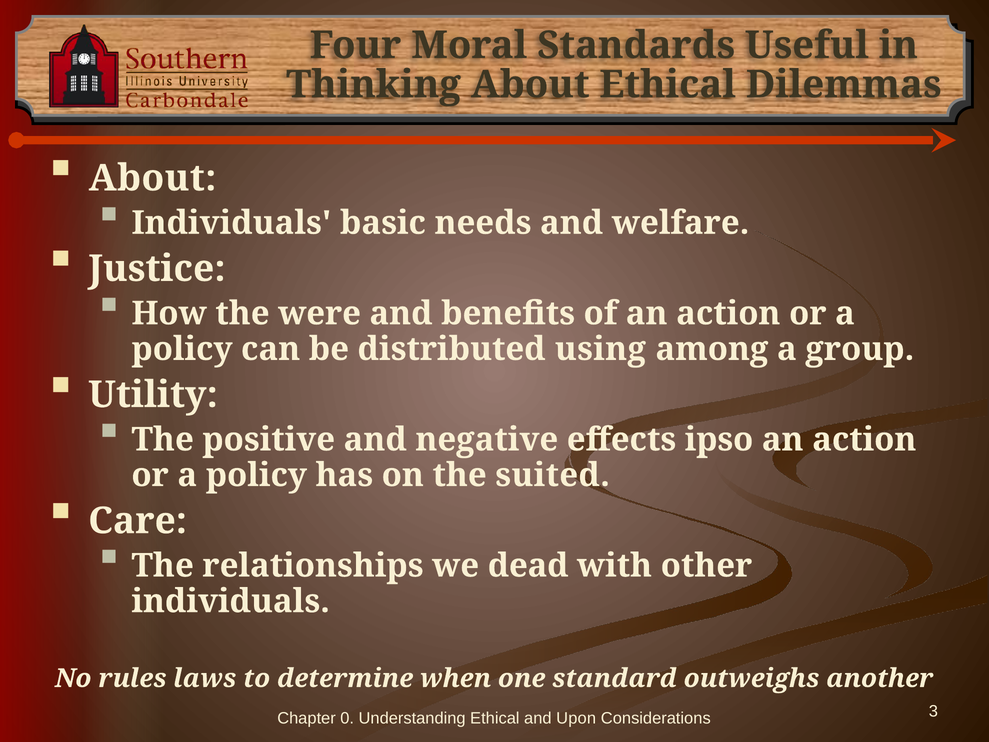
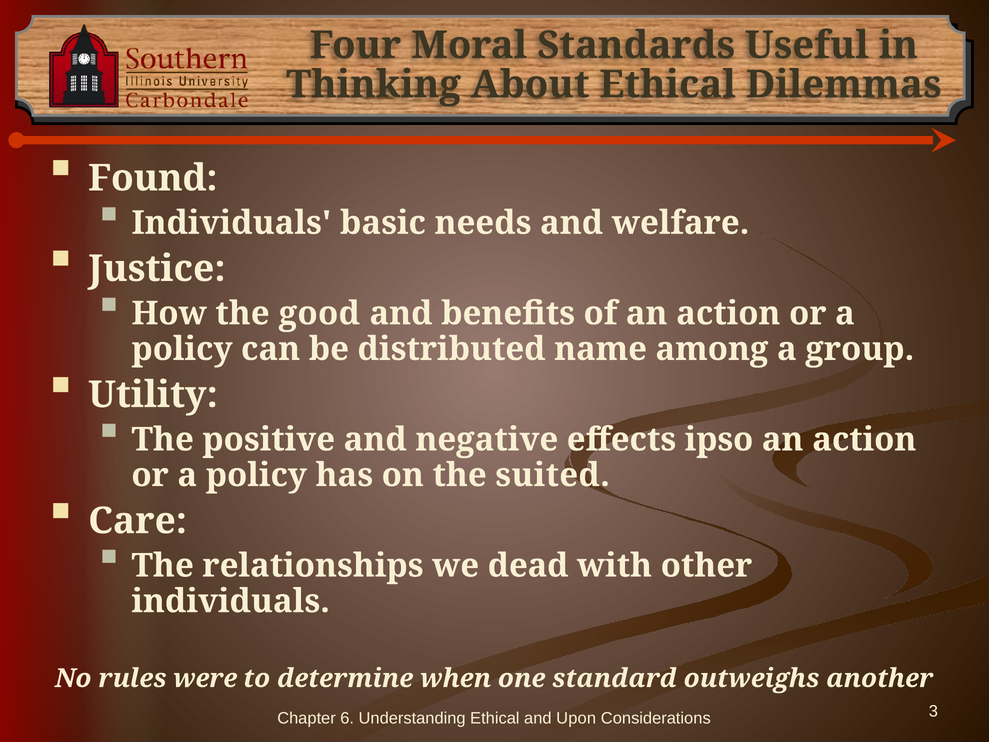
About: About -> Found (153, 178)
were: were -> good (319, 313)
using: using -> name (601, 349)
laws: laws -> were (205, 678)
0: 0 -> 6 (347, 718)
